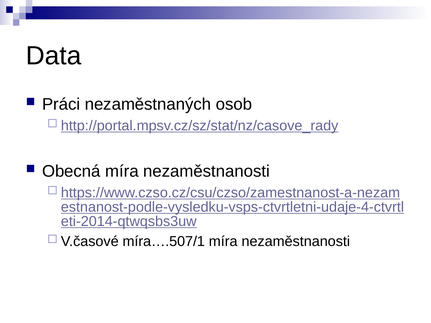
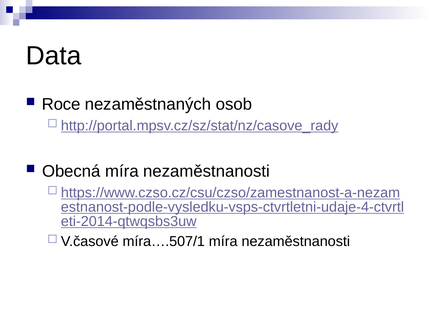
Práci: Práci -> Roce (61, 104)
